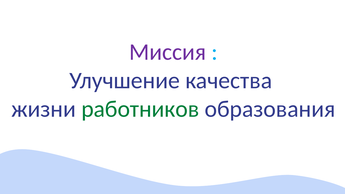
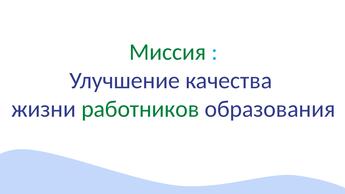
Миссия colour: purple -> green (168, 52)
